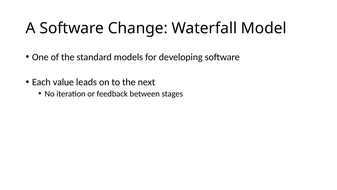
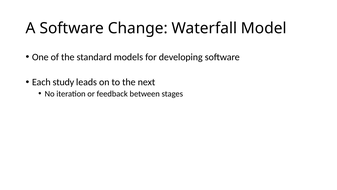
value: value -> study (63, 82)
